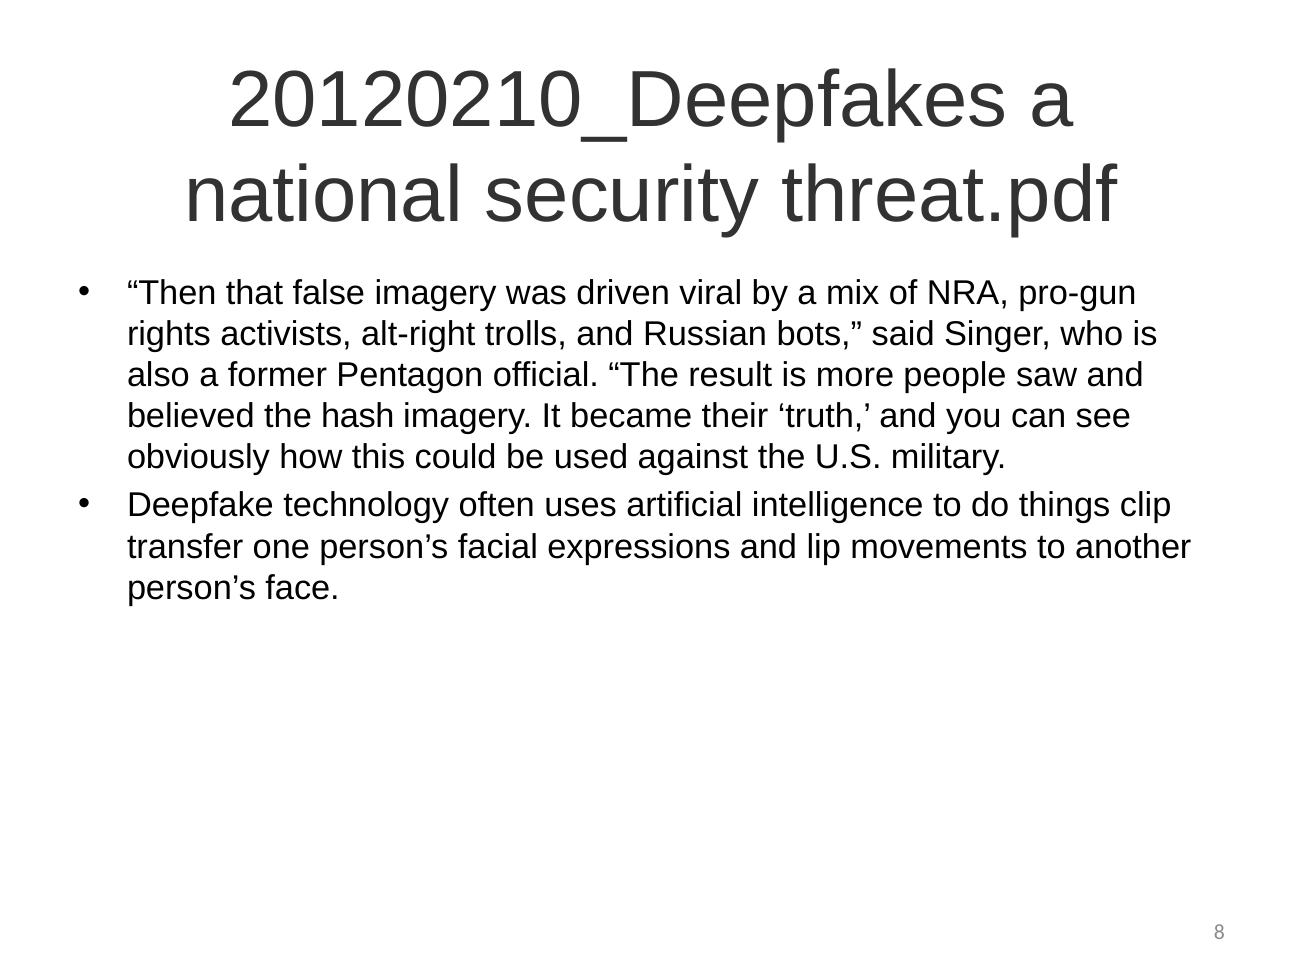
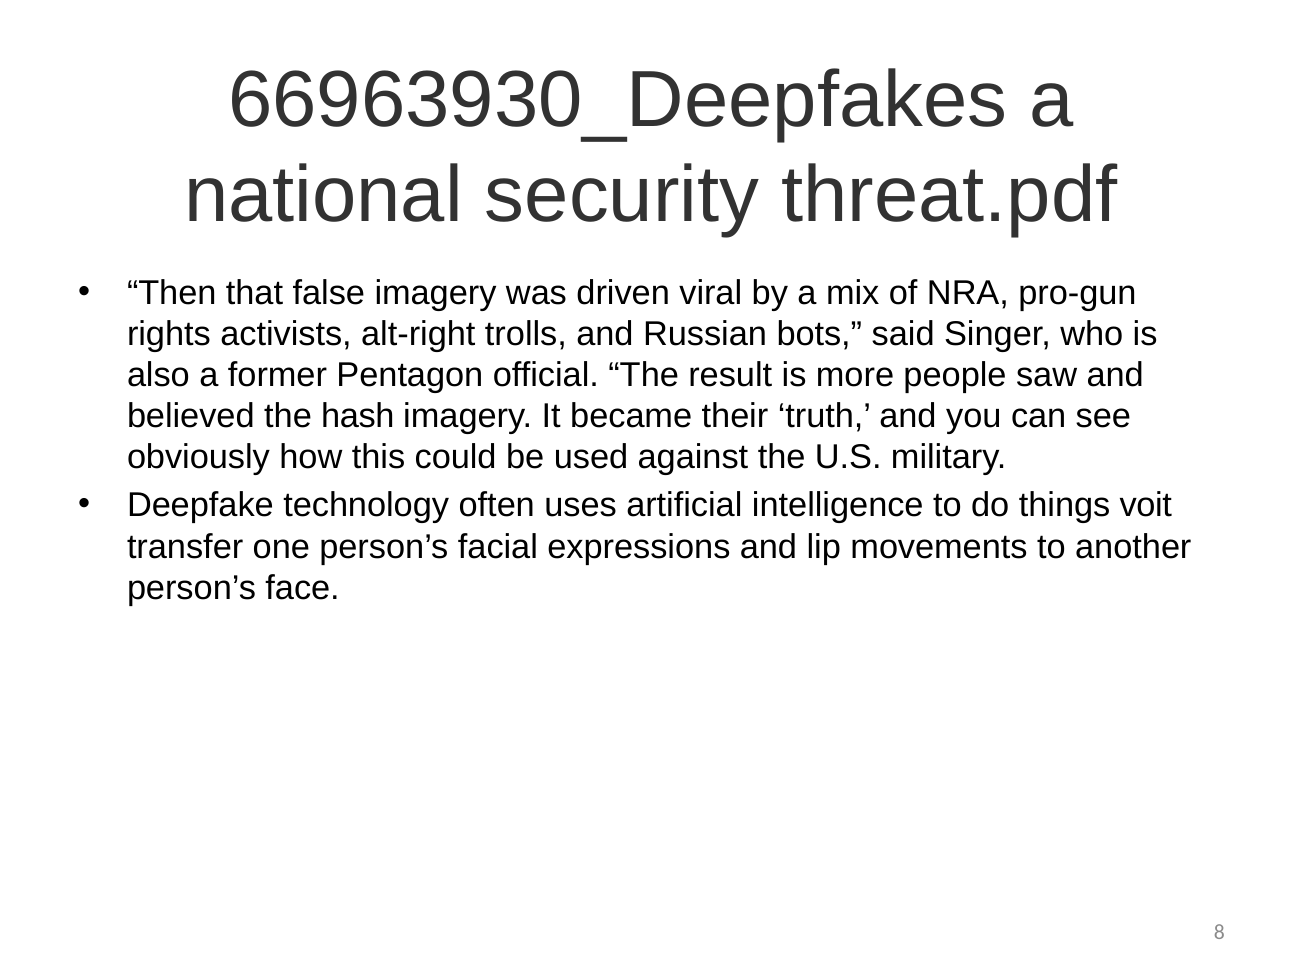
20120210_Deepfakes: 20120210_Deepfakes -> 66963930_Deepfakes (618, 100)
clip: clip -> voit (1146, 506)
